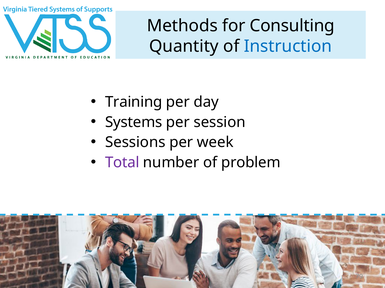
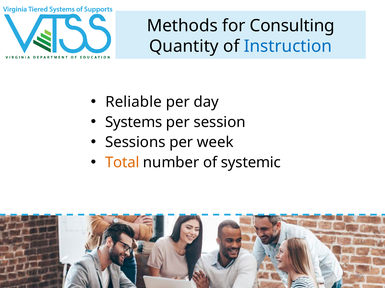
Training: Training -> Reliable (134, 102)
Total colour: purple -> orange (122, 163)
problem: problem -> systemic (251, 163)
